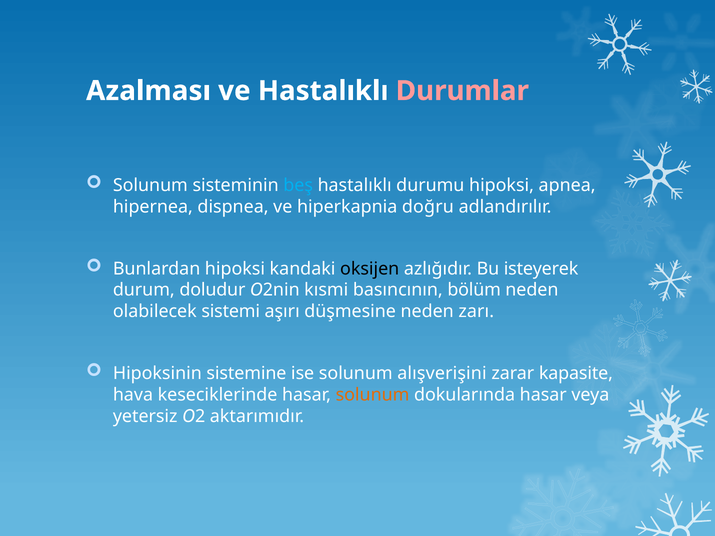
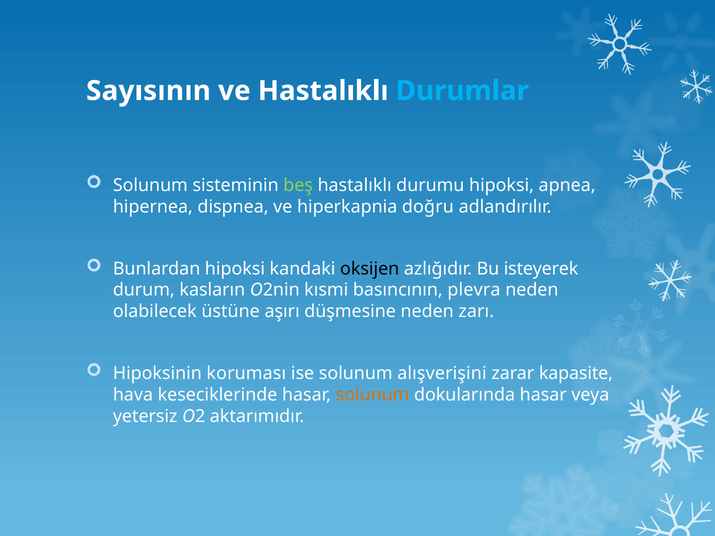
Azalması: Azalması -> Sayısının (148, 91)
Durumlar colour: pink -> light blue (462, 91)
beş colour: light blue -> light green (298, 185)
doludur: doludur -> kasların (212, 290)
bölüm: bölüm -> plevra (474, 290)
sistemi: sistemi -> üstüne (231, 312)
sistemine: sistemine -> koruması (246, 374)
